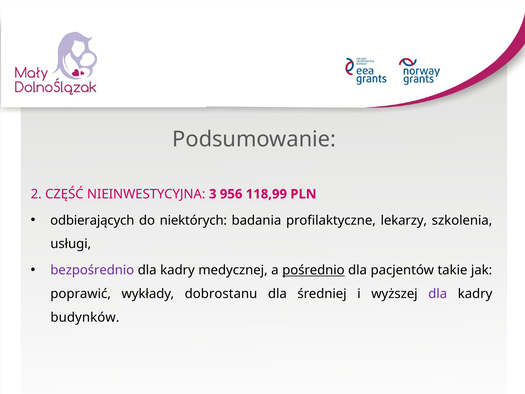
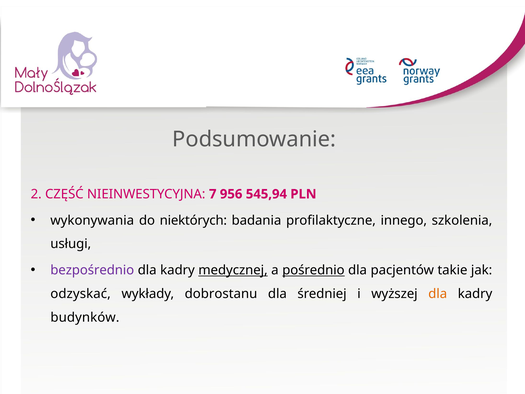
3: 3 -> 7 (213, 194)
118,99: 118,99 -> 545,94 (266, 194)
odbierających: odbierających -> wykonywania (92, 220)
lekarzy: lekarzy -> innego (404, 220)
medycznej underline: none -> present (233, 270)
poprawić: poprawić -> odzyskać (81, 294)
dla colour: purple -> orange (438, 294)
